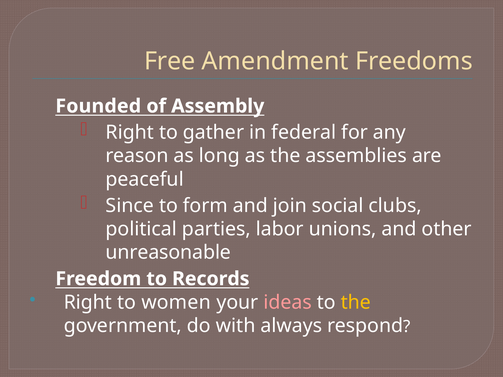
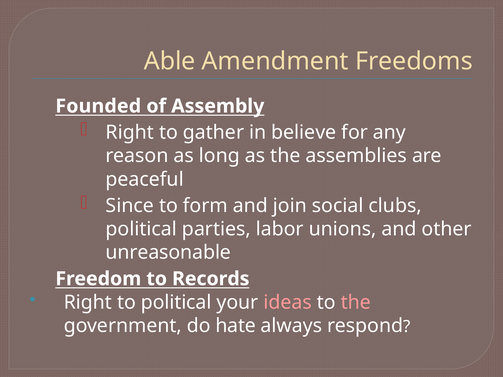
Free: Free -> Able (170, 61)
federal: federal -> believe (304, 132)
to women: women -> political (176, 302)
the colour: yellow -> pink (356, 302)
with: with -> hate (236, 326)
